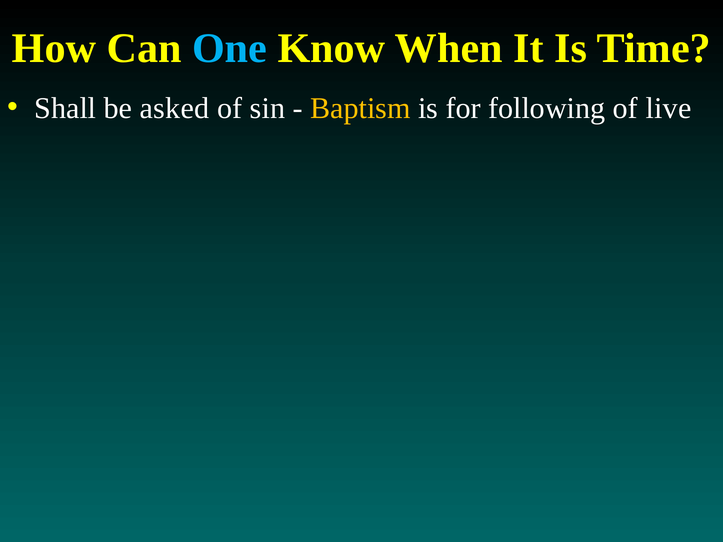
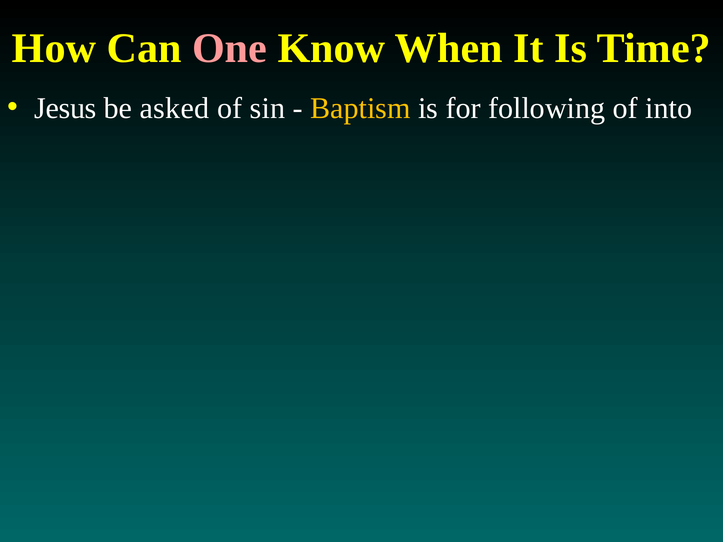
One colour: light blue -> pink (229, 48)
Shall: Shall -> Jesus (65, 108)
live: live -> into (669, 108)
